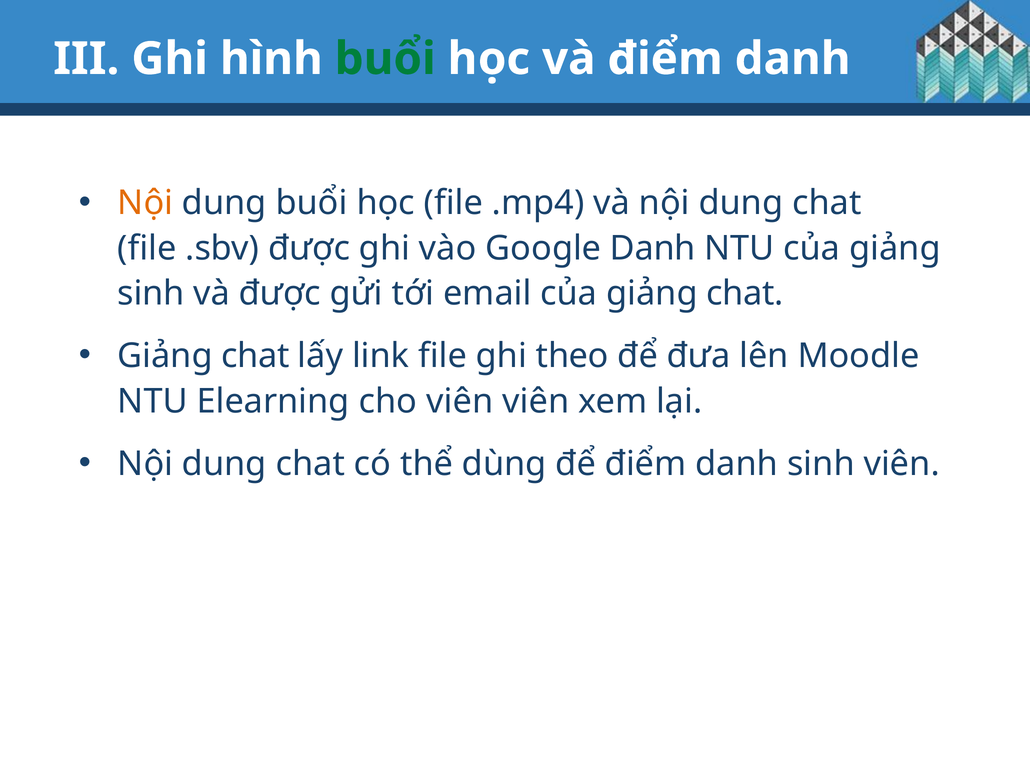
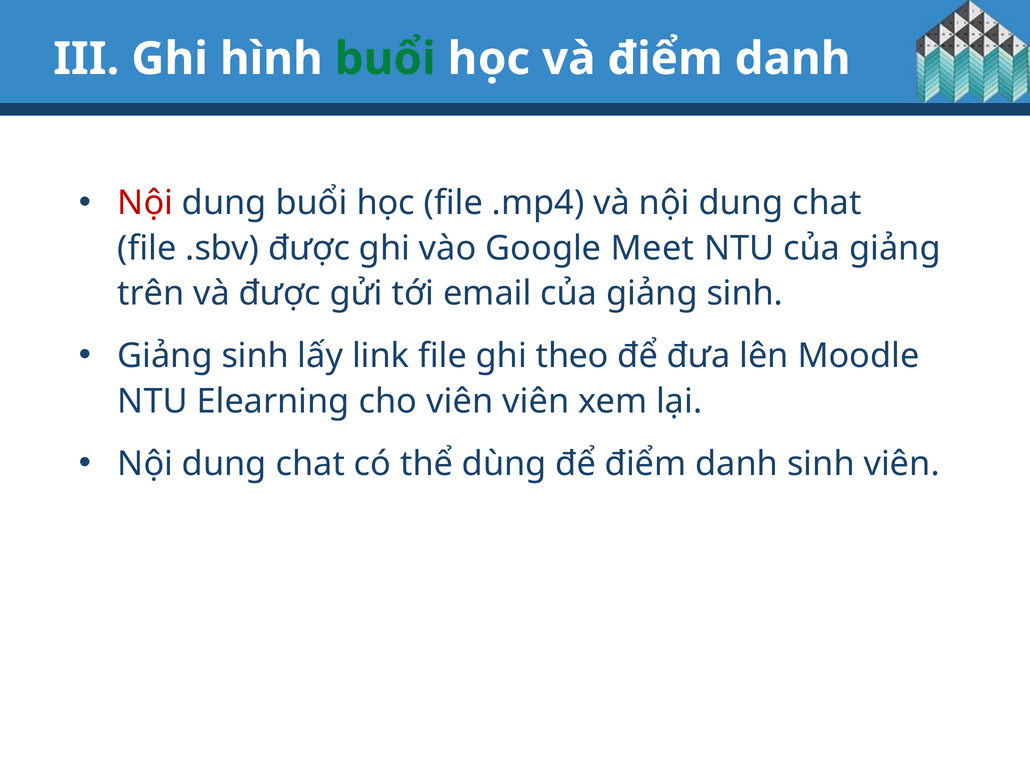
Nội colour: orange -> red (145, 203)
Google Danh: Danh -> Meet (652, 249)
sinh: sinh -> trên (151, 294)
của giảng chat: chat -> sinh (745, 294)
chat: chat -> sinh (255, 356)
